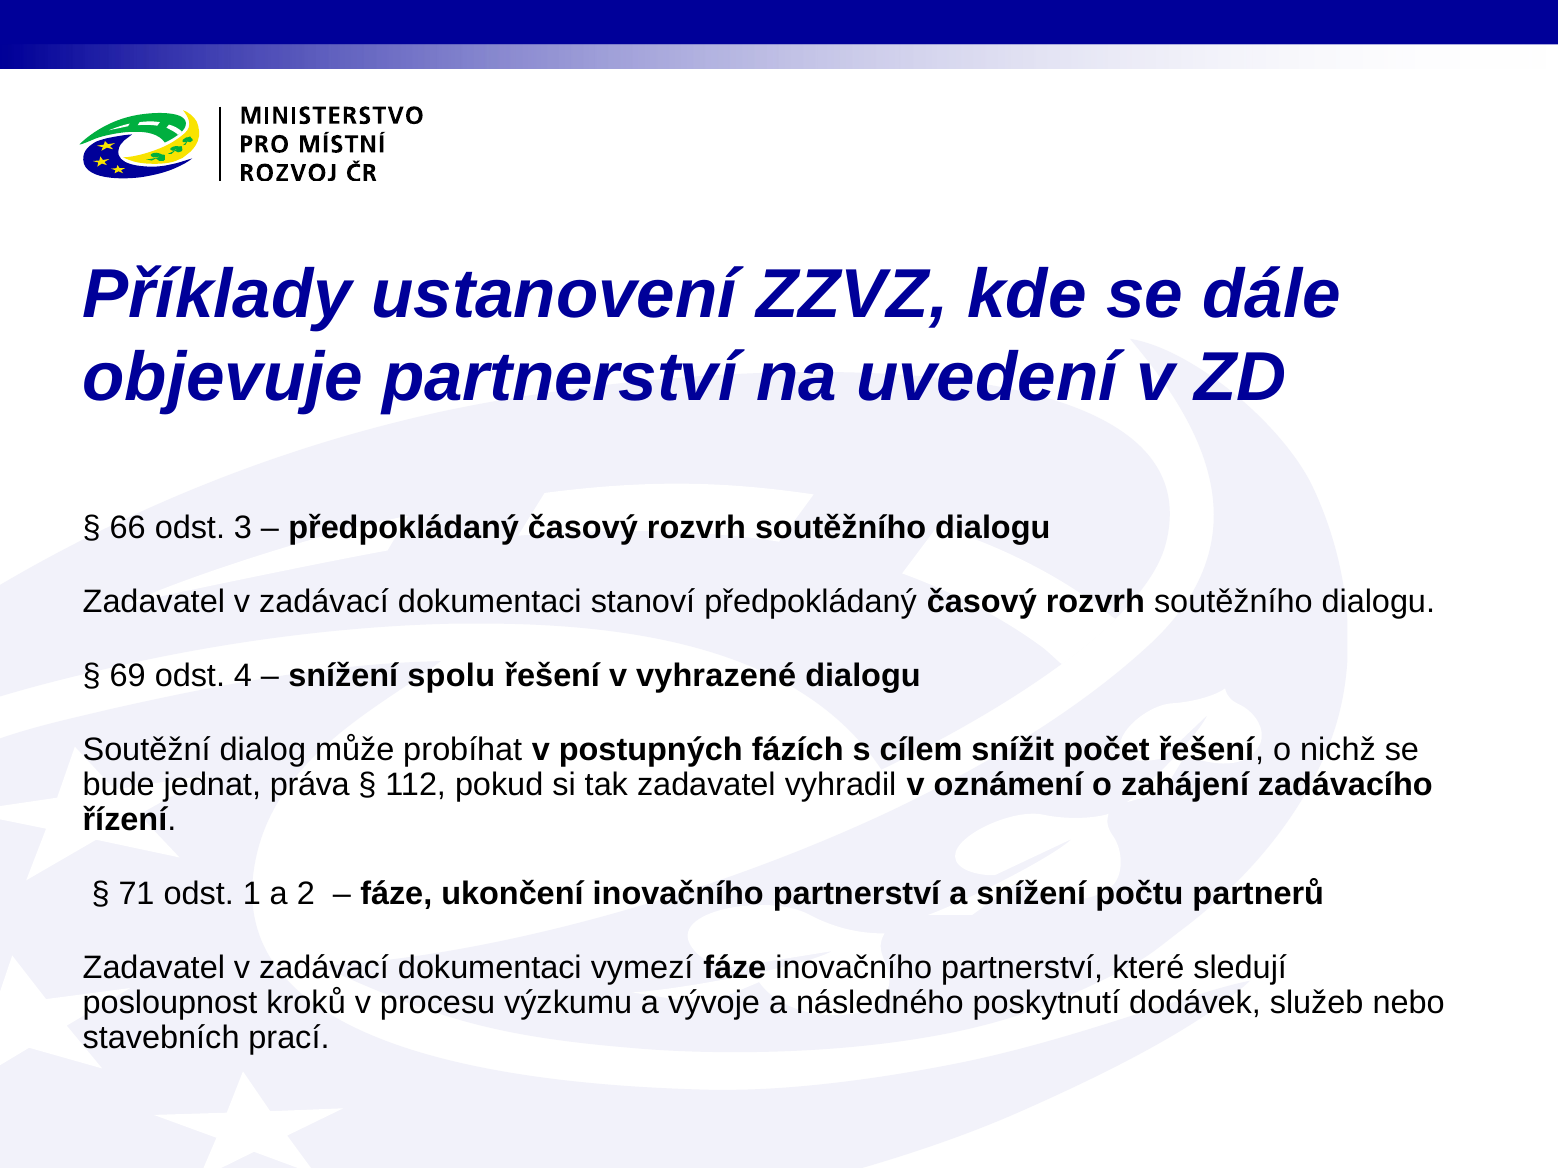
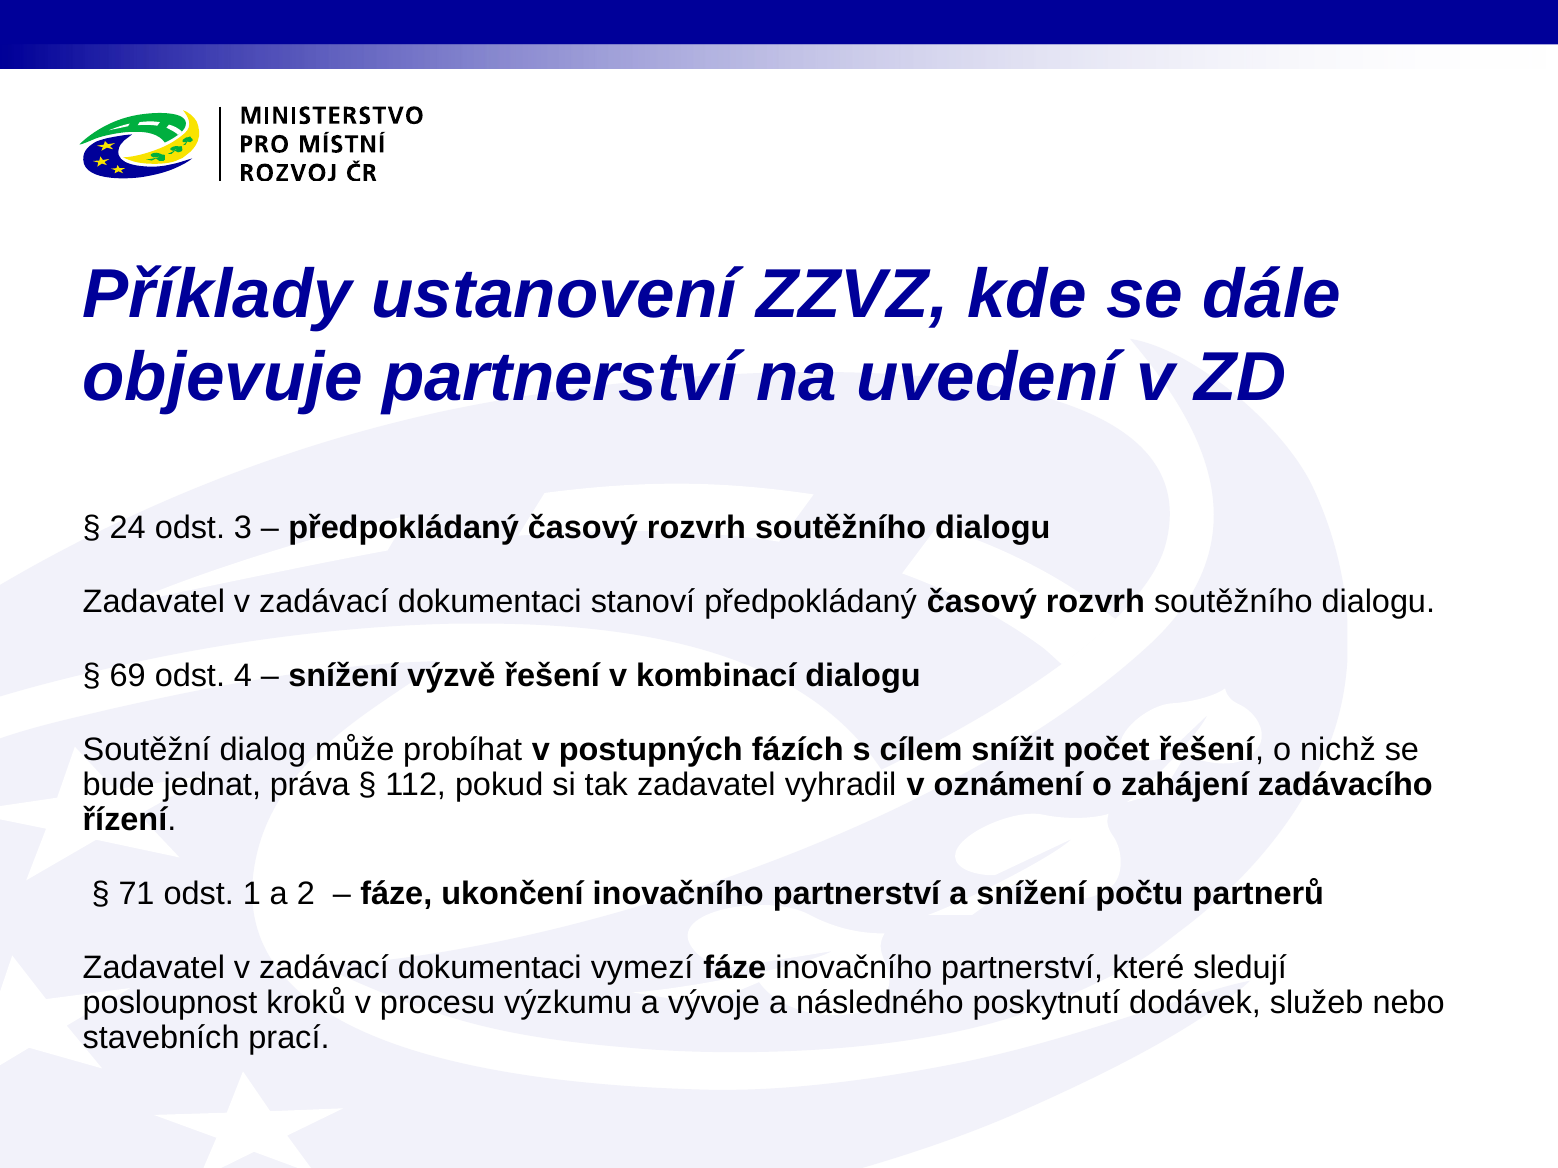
66: 66 -> 24 (128, 528)
spolu: spolu -> výzvě (451, 676)
vyhrazené: vyhrazené -> kombinací (716, 676)
